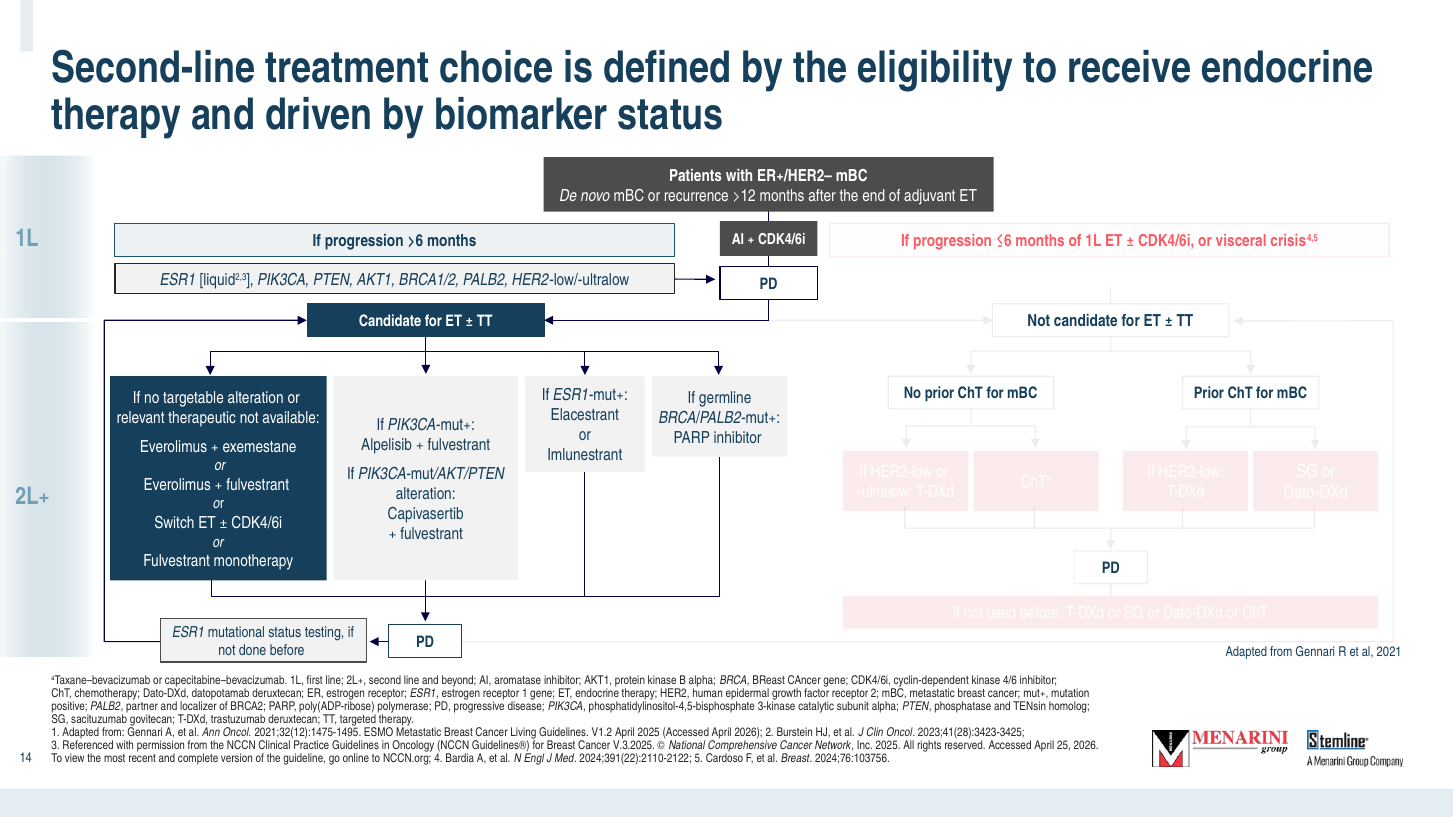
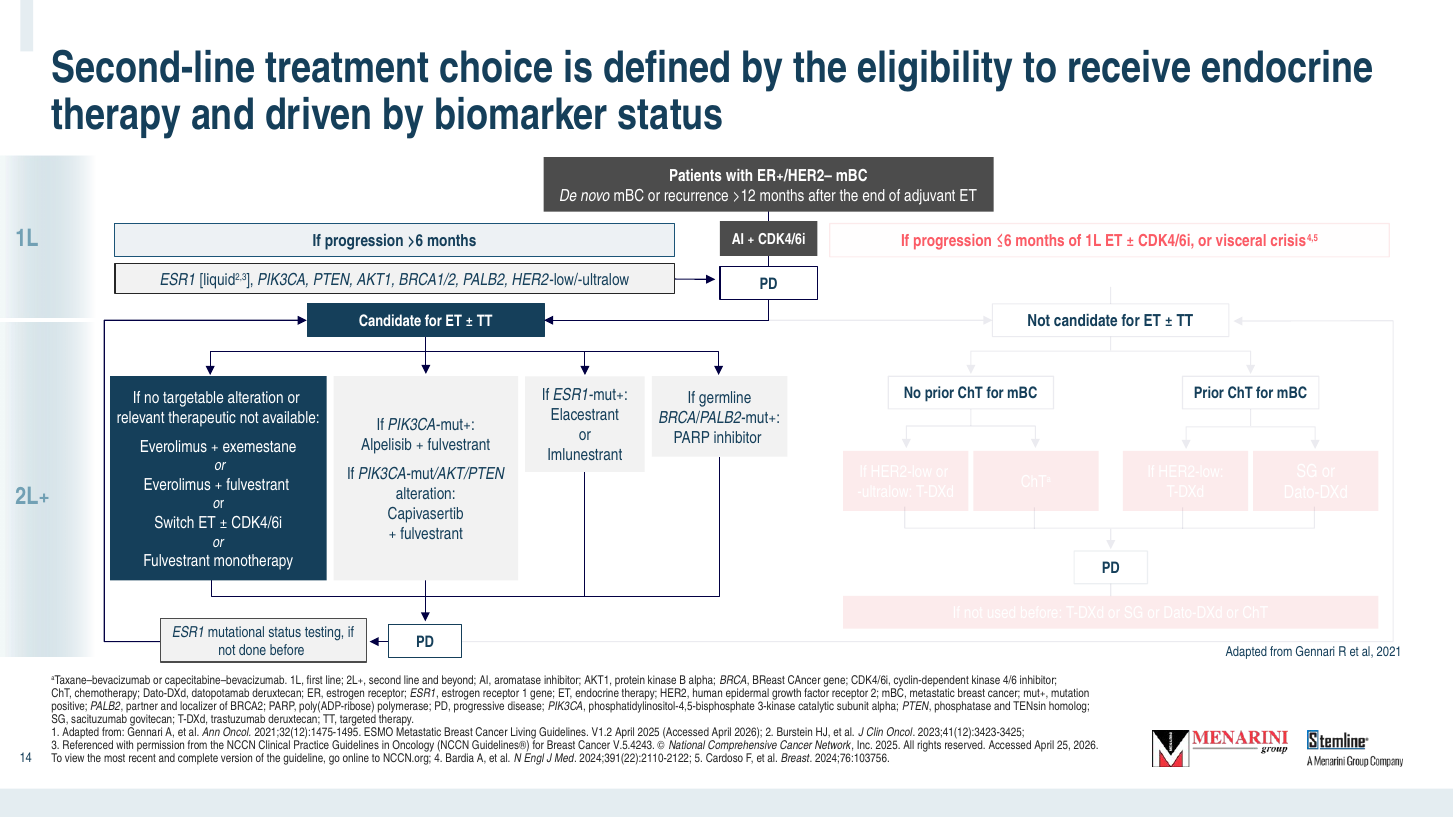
2023;41(28):3423-3425: 2023;41(28):3423-3425 -> 2023;41(12):3423-3425 (971, 733)
V.3.2025: V.3.2025 -> V.5.4243 (634, 746)
